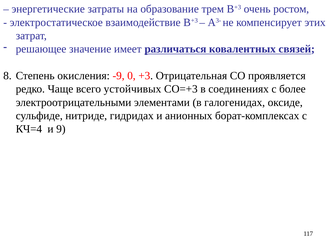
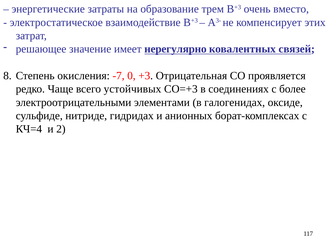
ростом: ростом -> вместо (291, 9)
различаться: различаться -> нерегулярно (175, 49)
-9: -9 -> -7 (119, 76)
9: 9 -> 2 (61, 129)
